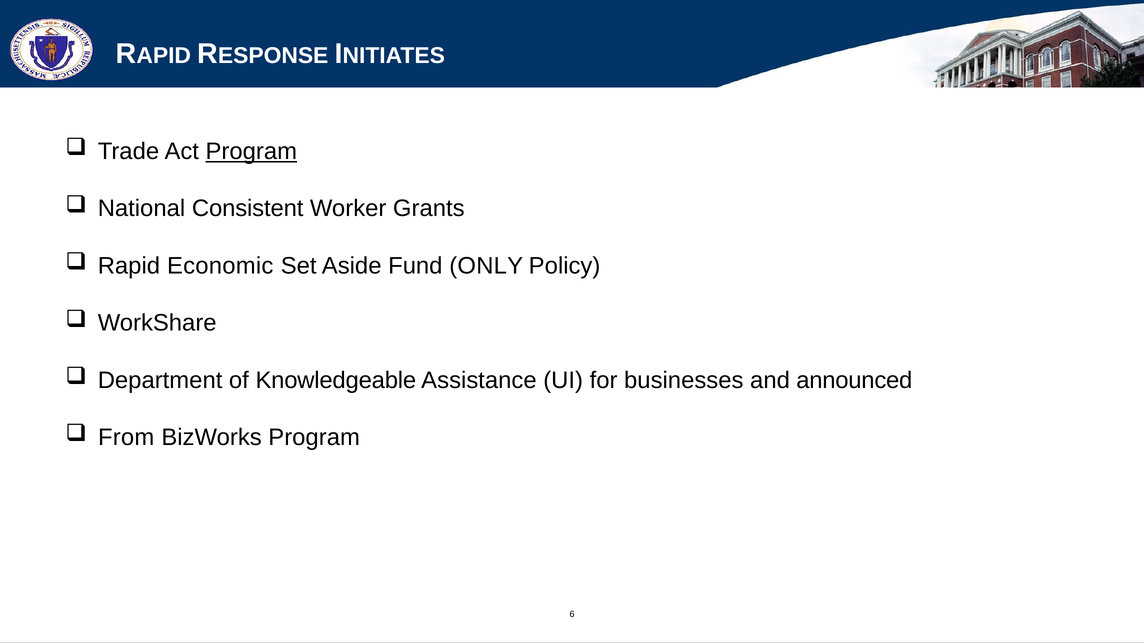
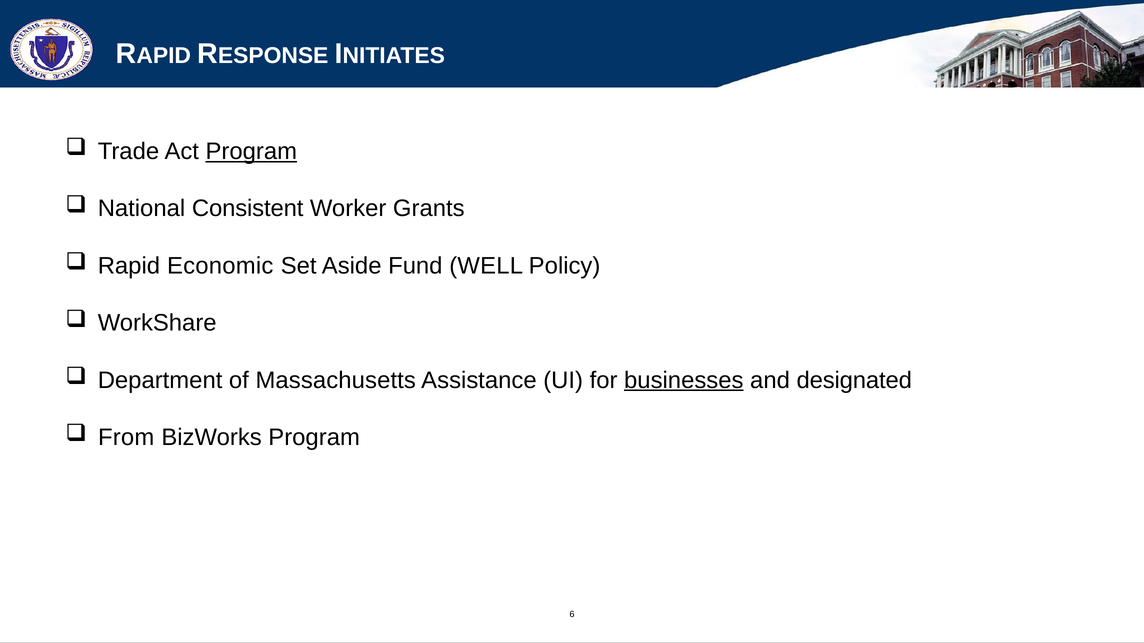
ONLY: ONLY -> WELL (486, 266)
Knowledgeable: Knowledgeable -> Massachusetts (336, 380)
businesses underline: none -> present (684, 380)
announced: announced -> designated (854, 380)
